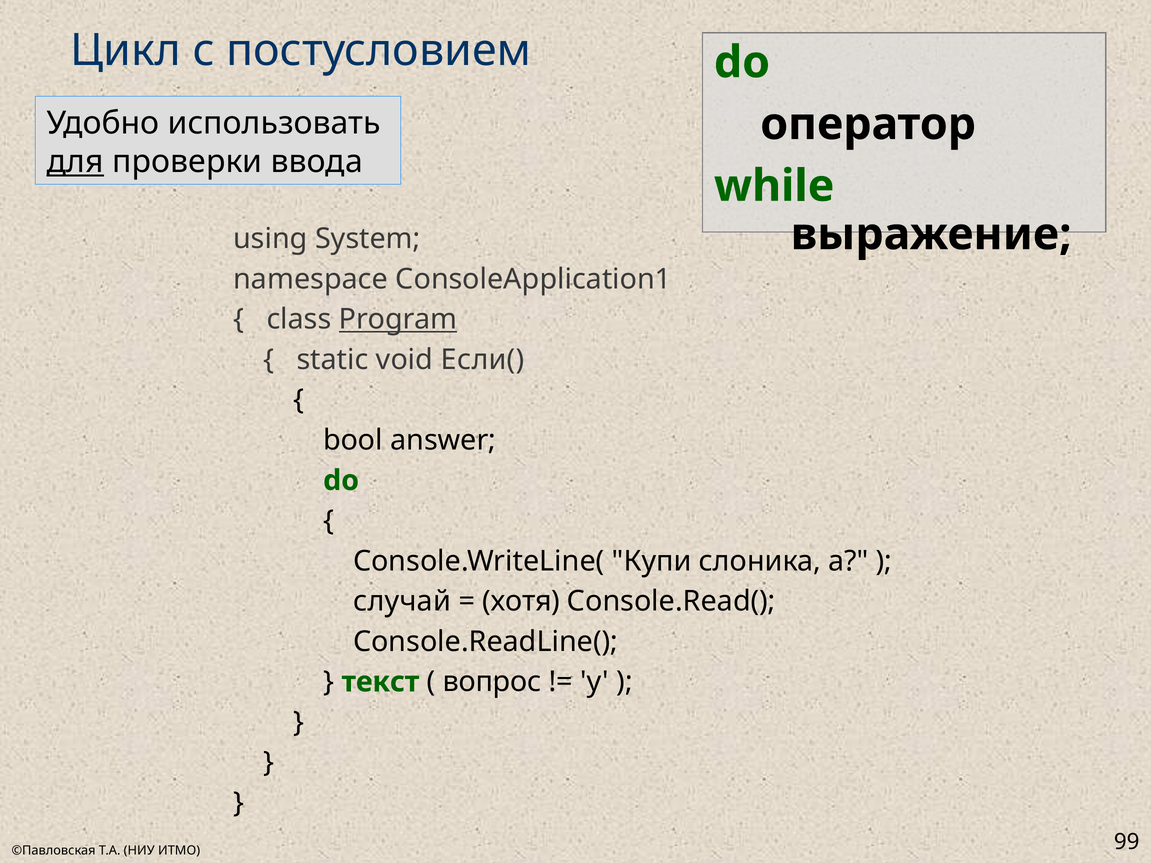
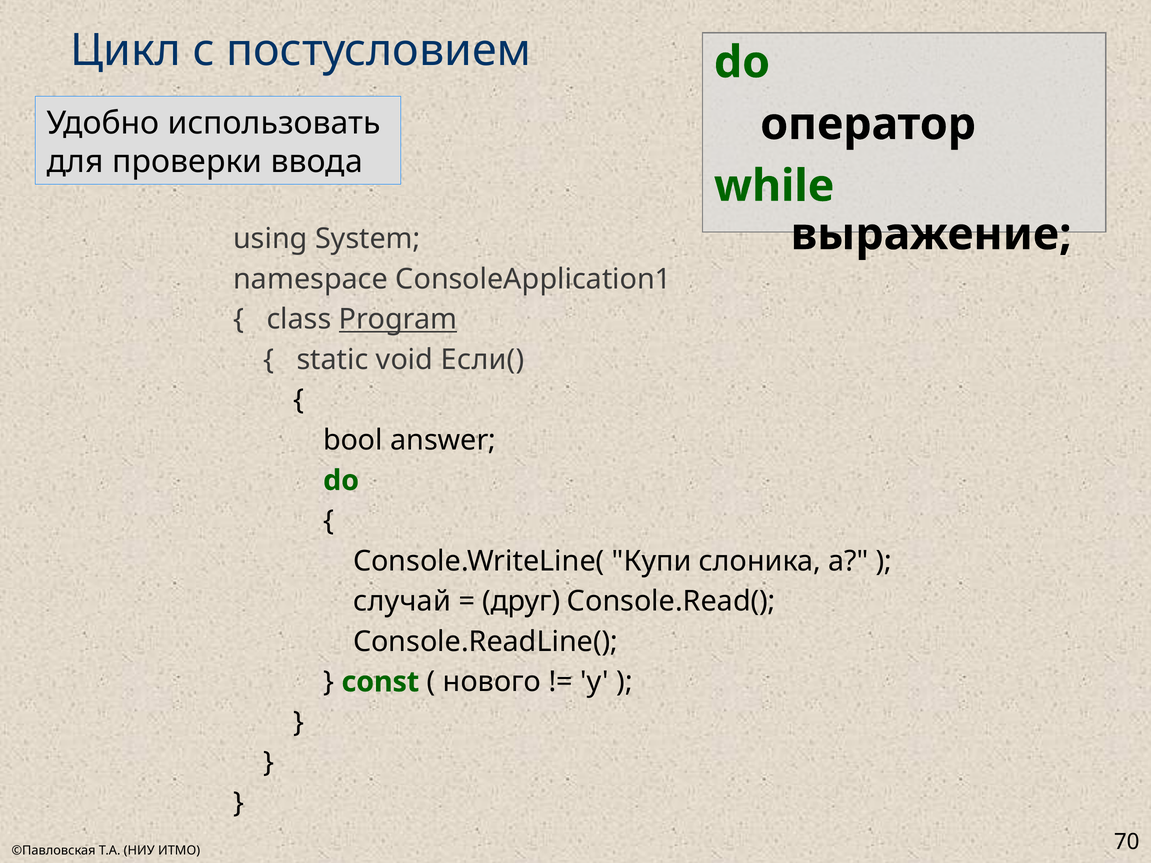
для underline: present -> none (75, 162)
хотя: хотя -> друг (521, 602)
текст: текст -> const (380, 682)
вопрос: вопрос -> нового (492, 682)
99: 99 -> 70 (1127, 842)
